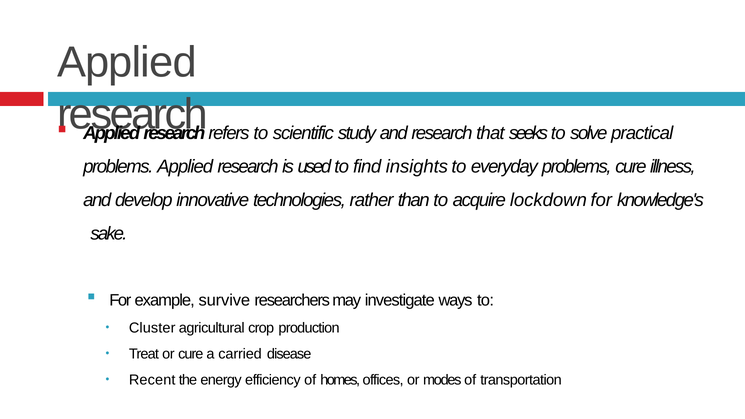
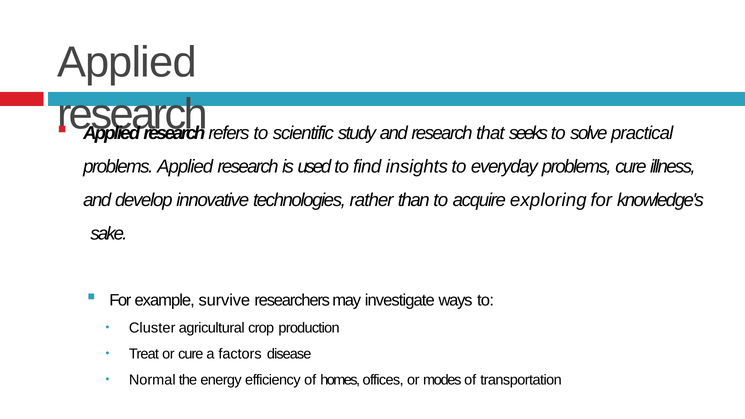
lockdown: lockdown -> exploring (548, 200)
carried: carried -> factors (240, 354)
Recent: Recent -> Normal (152, 380)
